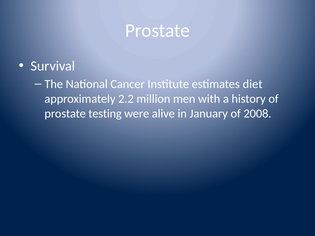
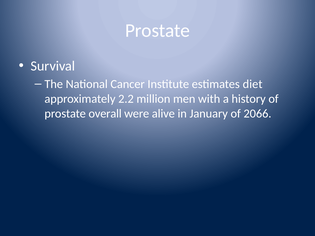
testing: testing -> overall (105, 114)
2008: 2008 -> 2066 (257, 114)
